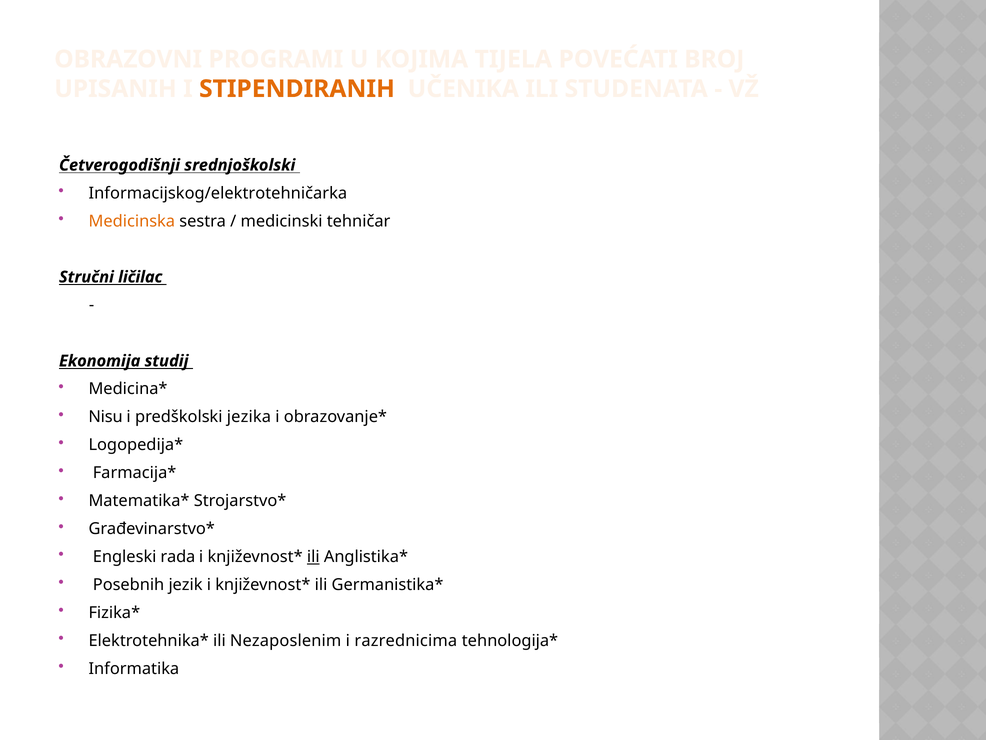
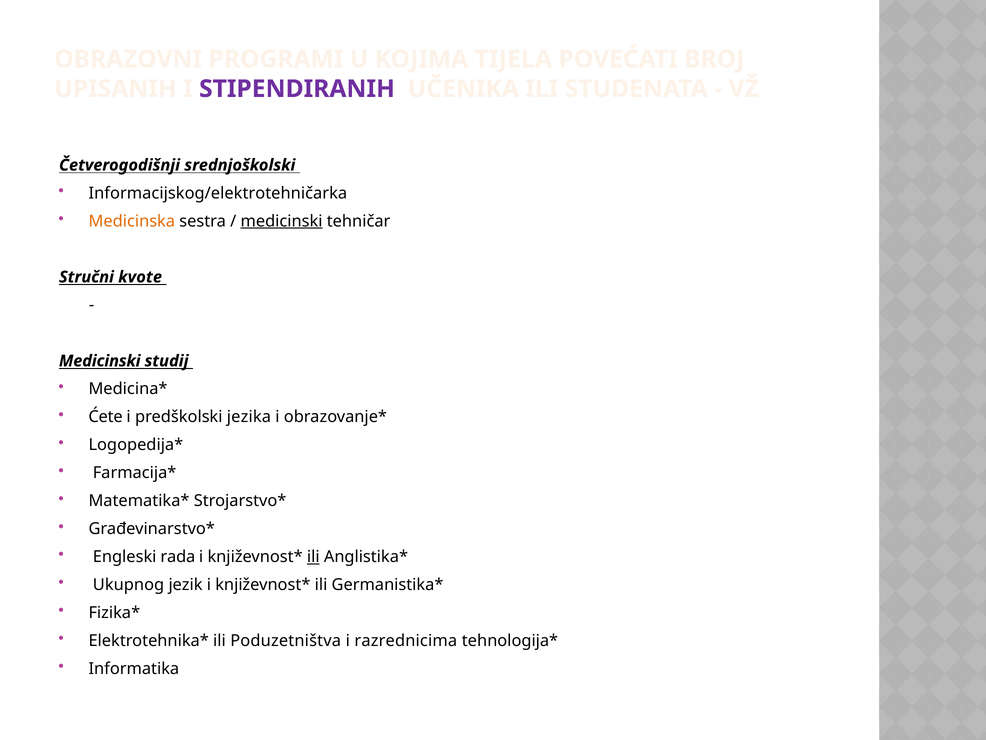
STIPENDIRANIH colour: orange -> purple (297, 89)
medicinski underline: none -> present (282, 221)
ličilac: ličilac -> kvote (140, 277)
Ekonomija: Ekonomija -> Medicinski (100, 361)
Nisu: Nisu -> Ćete (106, 417)
Posebnih: Posebnih -> Ukupnog (129, 584)
Nezaposlenim: Nezaposlenim -> Poduzetništva (286, 640)
